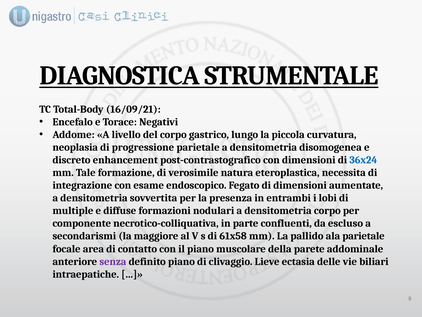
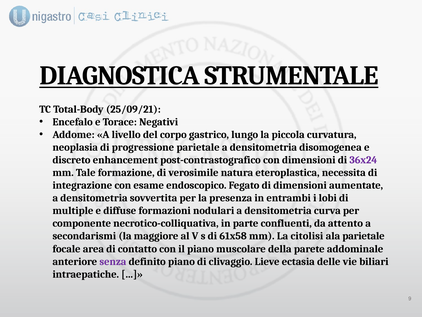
16/09/21: 16/09/21 -> 25/09/21 (133, 109)
36x24 colour: blue -> purple (363, 160)
densitometria corpo: corpo -> curva (327, 210)
escluso: escluso -> attento (345, 223)
pallido: pallido -> citolisi (307, 236)
